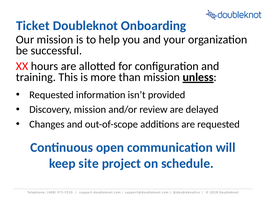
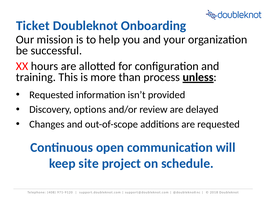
than mission: mission -> process (162, 77)
Discovery mission: mission -> options (90, 109)
